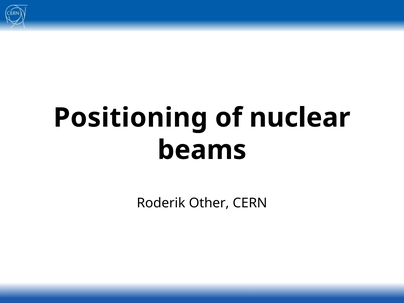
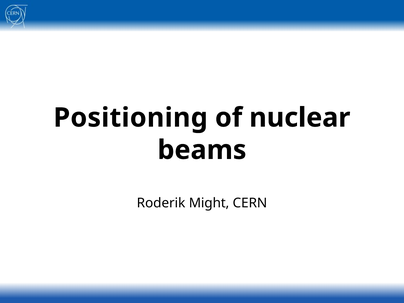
Other: Other -> Might (209, 203)
